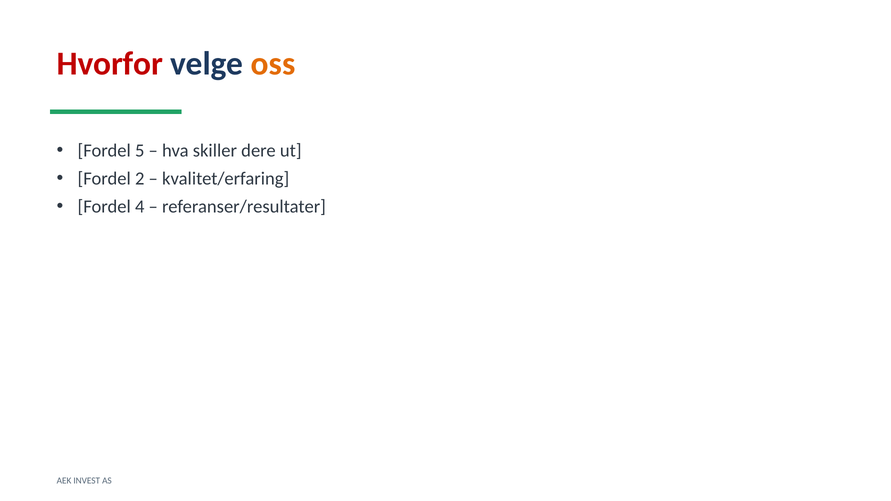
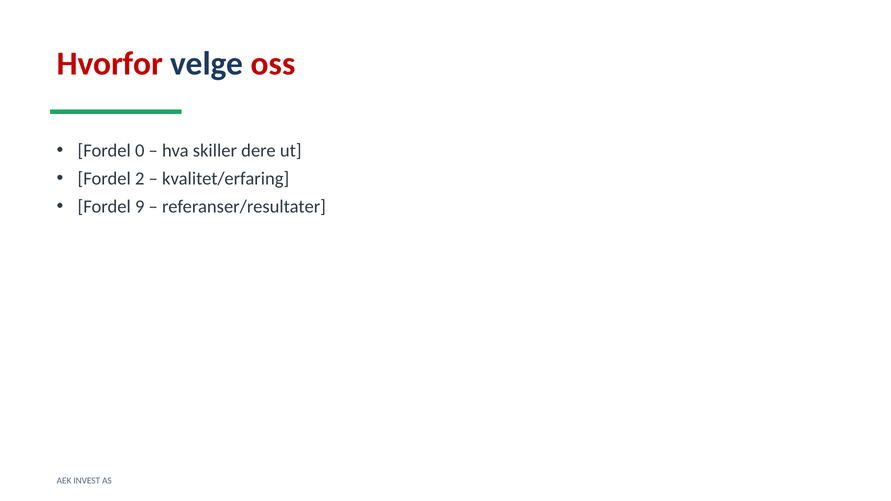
oss colour: orange -> red (273, 64)
5: 5 -> 0 (140, 151)
4: 4 -> 9 (140, 207)
